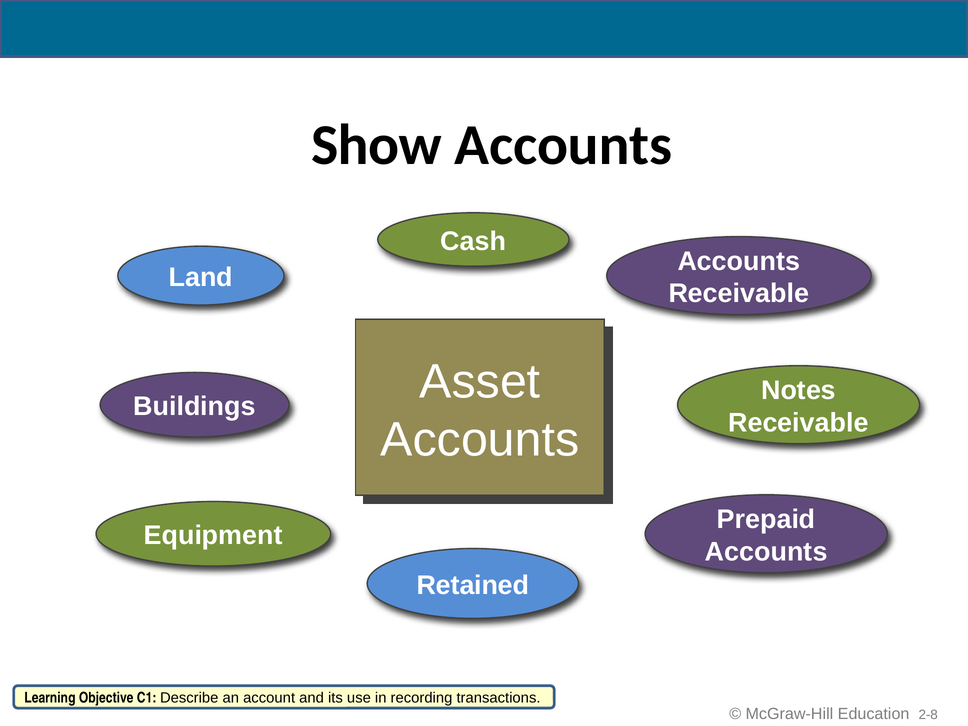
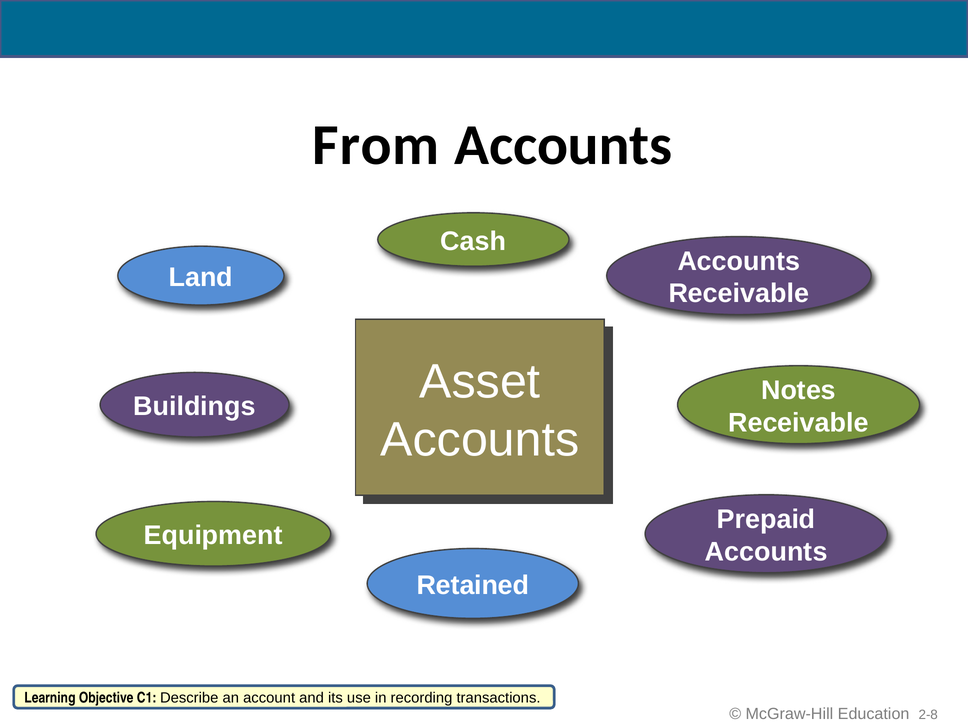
Show: Show -> From (376, 145)
